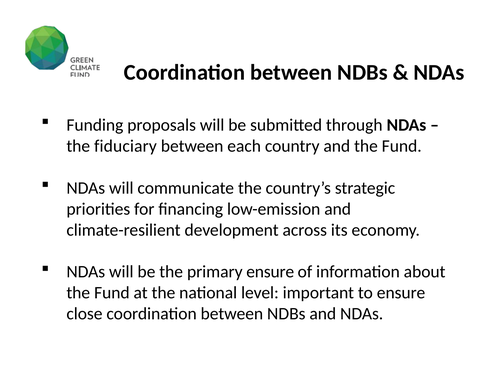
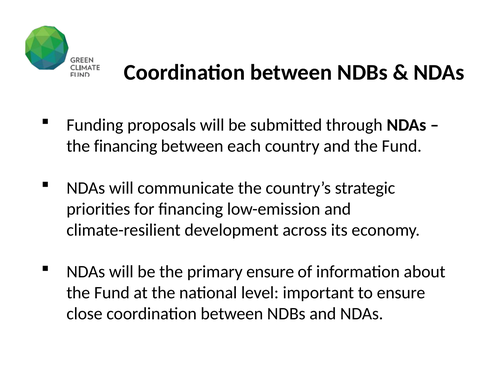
the fiduciary: fiduciary -> financing (126, 146)
